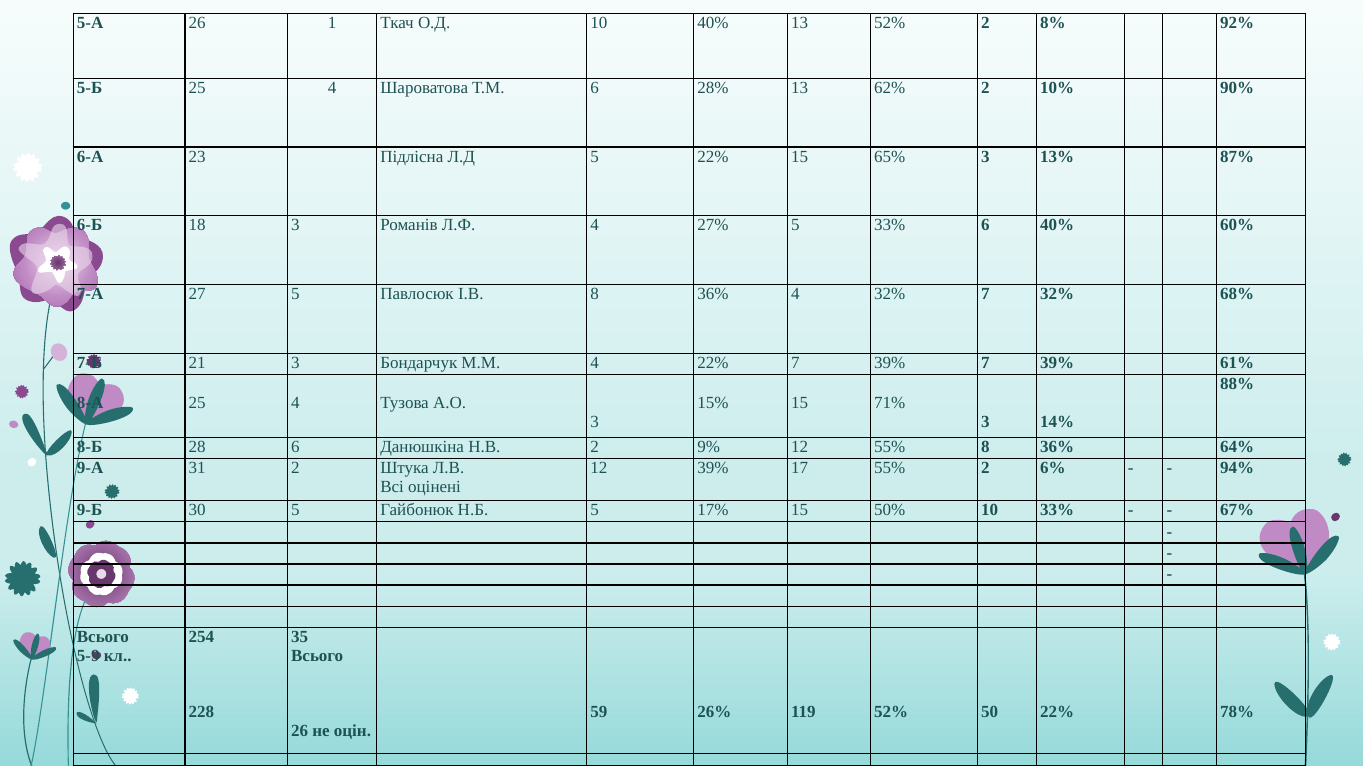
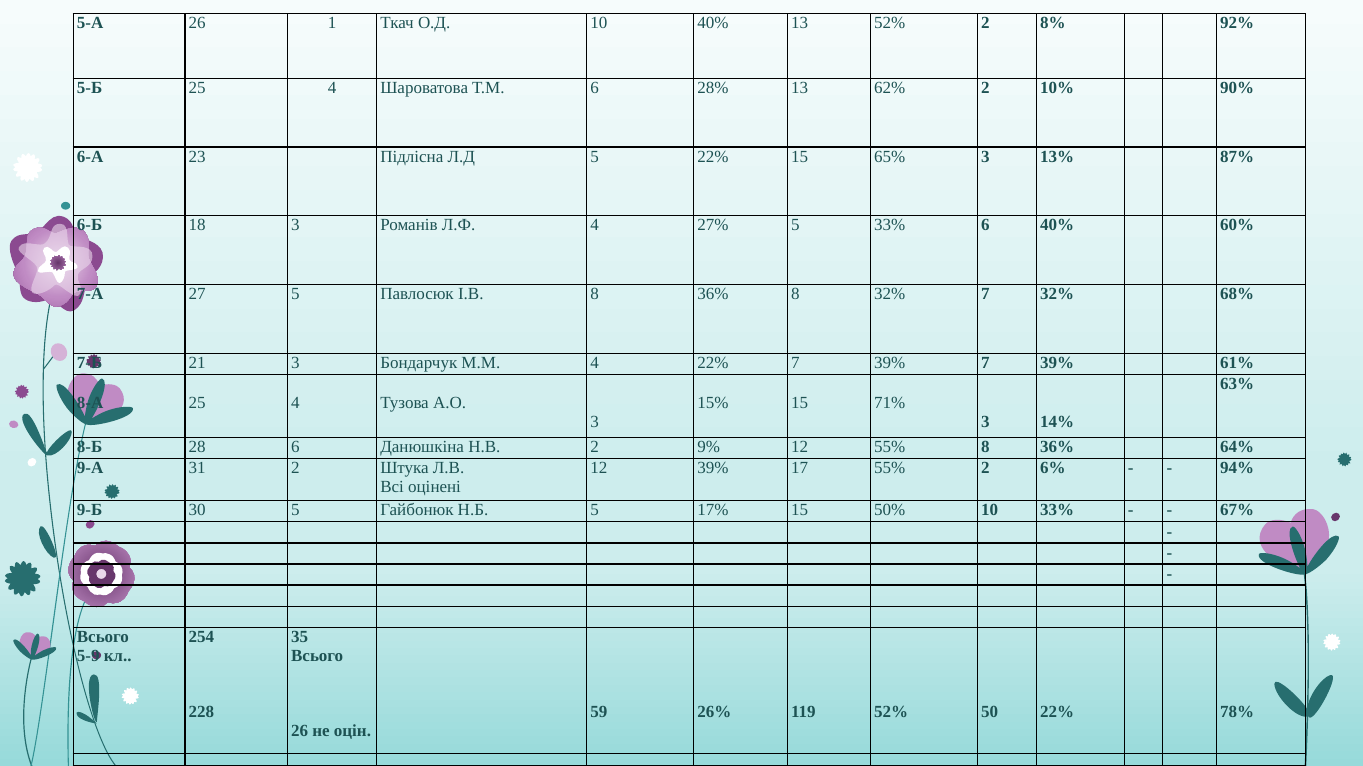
36% 4: 4 -> 8 (795, 294)
88%: 88% -> 63% (1237, 384)
